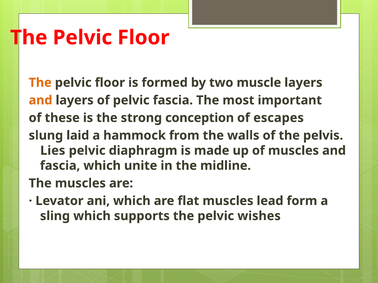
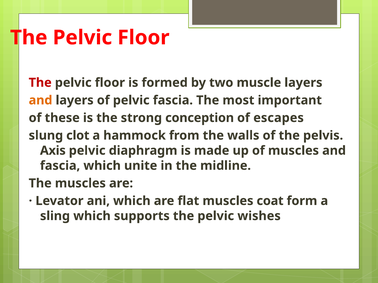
The colour: orange -> red (40, 83)
laid: laid -> clot (78, 136)
Lies: Lies -> Axis (53, 151)
lead: lead -> coat (270, 201)
